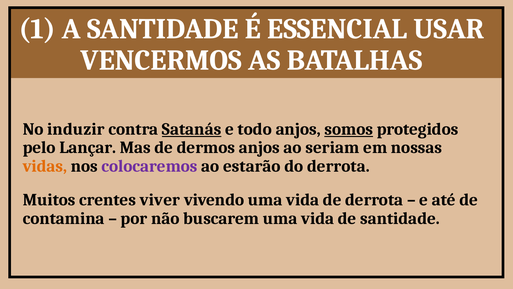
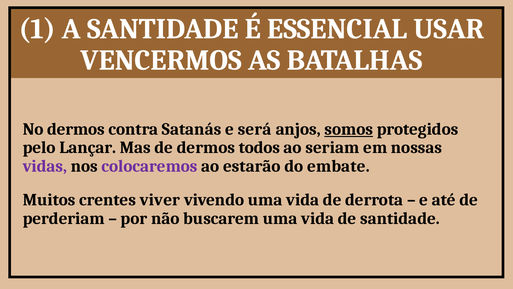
No induzir: induzir -> dermos (76, 129)
Satanás underline: present -> none (192, 129)
todo: todo -> será (255, 129)
dermos anjos: anjos -> todos (259, 147)
vidas colour: orange -> purple (45, 166)
do derrota: derrota -> embate (338, 166)
contamina: contamina -> perderiam (64, 218)
